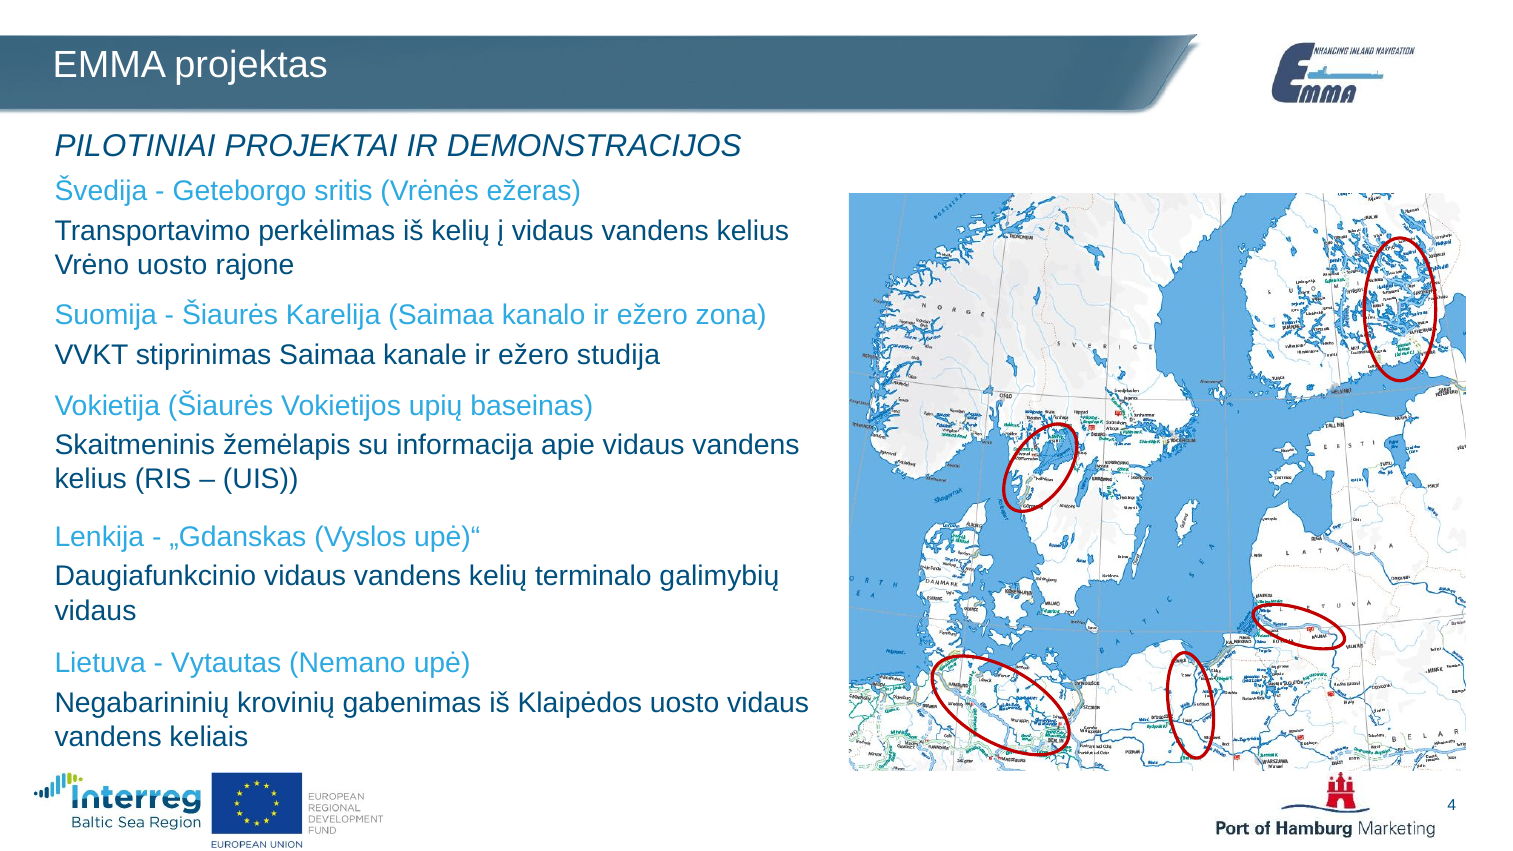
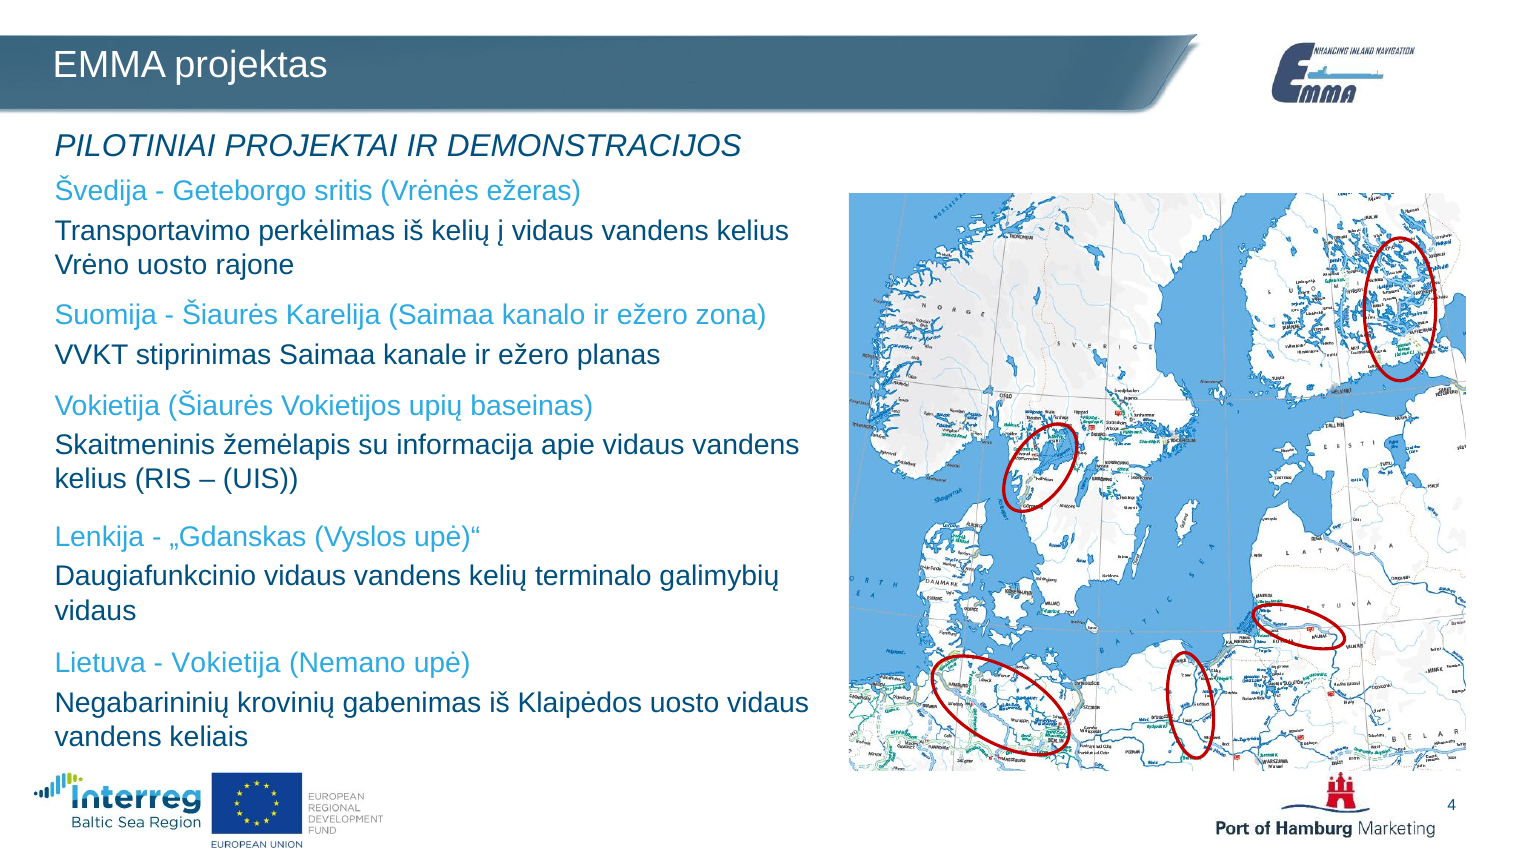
studija: studija -> planas (619, 355)
Vytautas: Vytautas -> Vokietija (226, 664)
